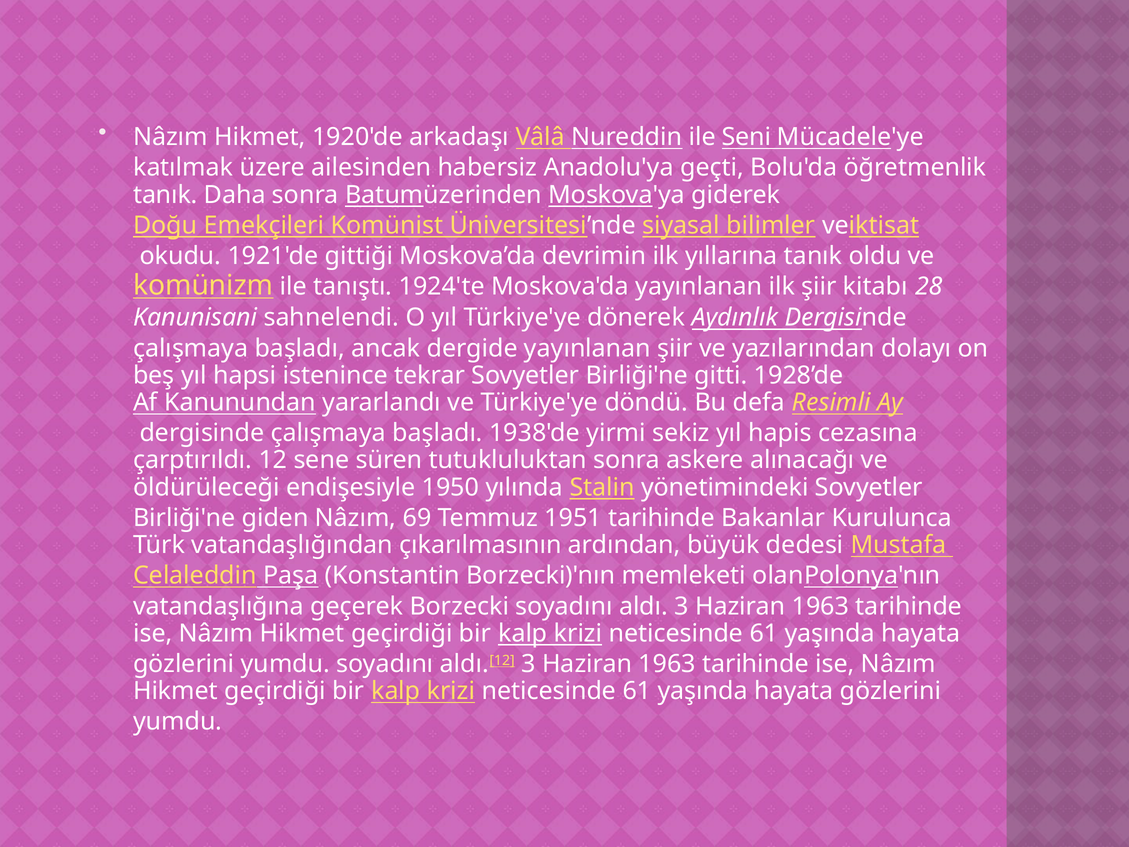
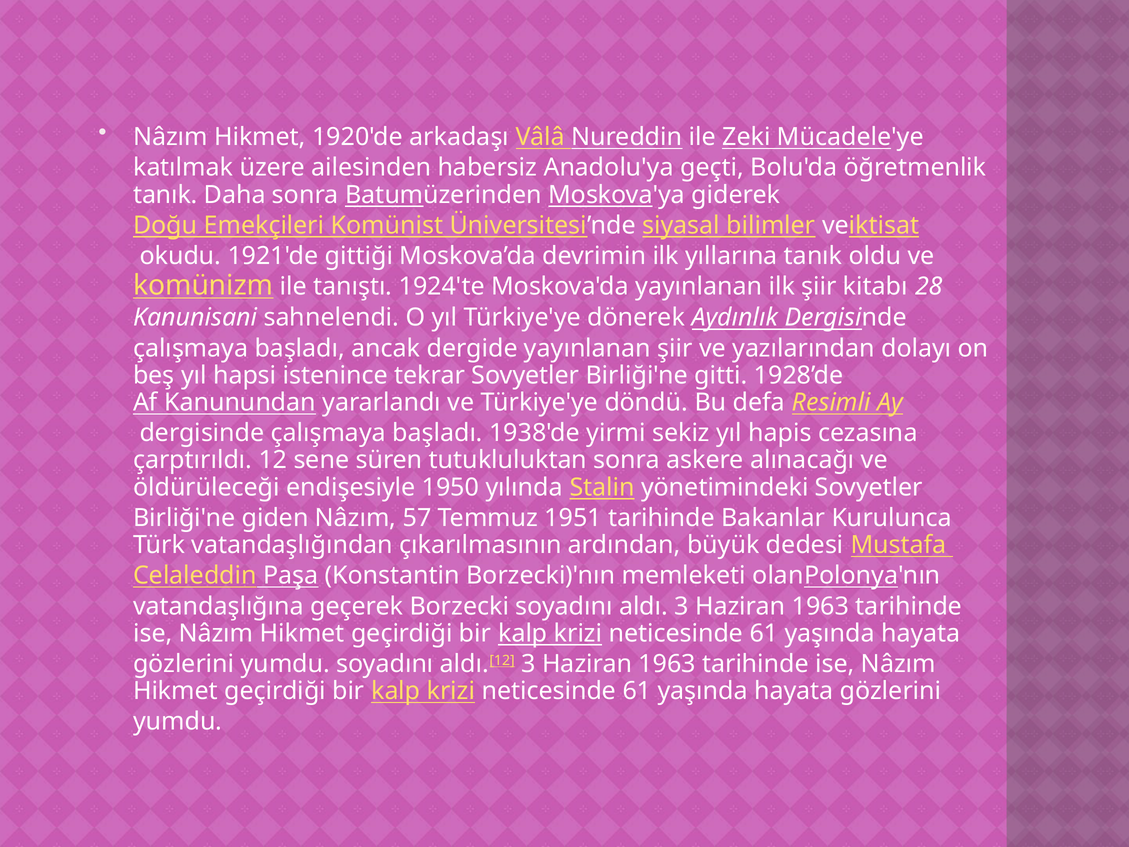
Seni: Seni -> Zeki (746, 137)
69: 69 -> 57 (417, 518)
